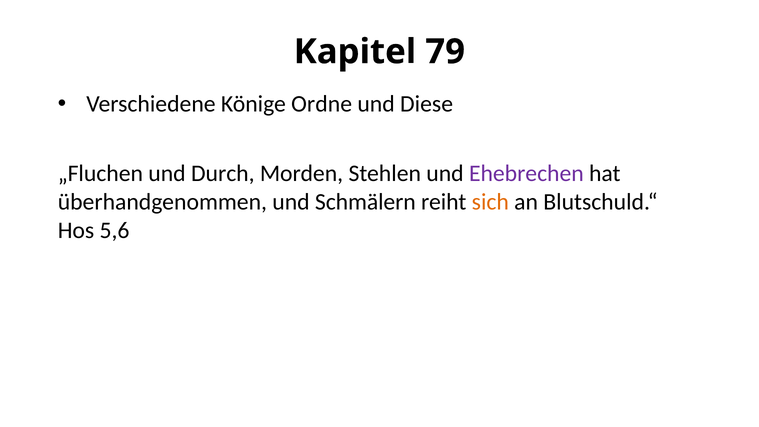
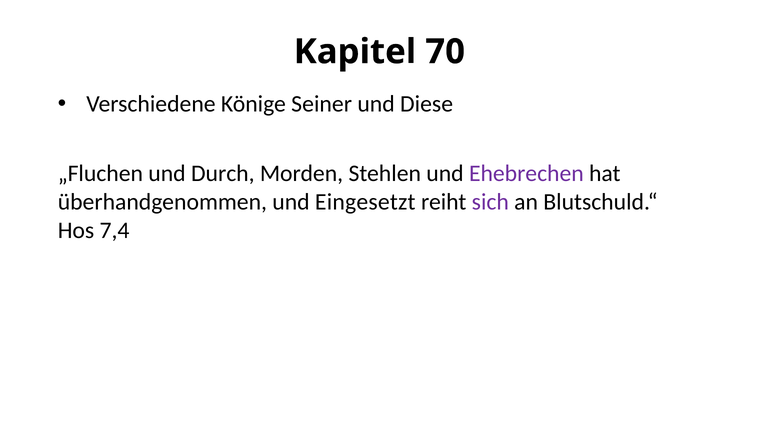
79: 79 -> 70 (445, 52)
Ordne: Ordne -> Seiner (322, 104)
Schmälern: Schmälern -> Eingesetzt (365, 202)
sich colour: orange -> purple (490, 202)
5,6: 5,6 -> 7,4 (115, 231)
